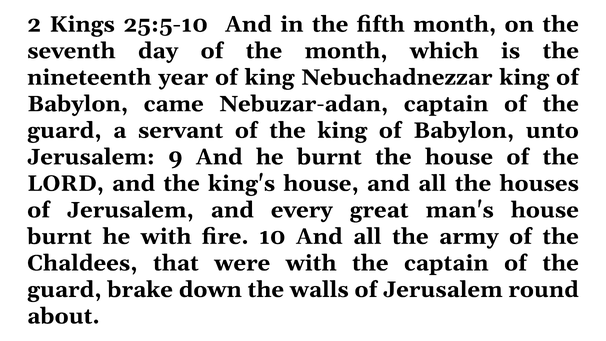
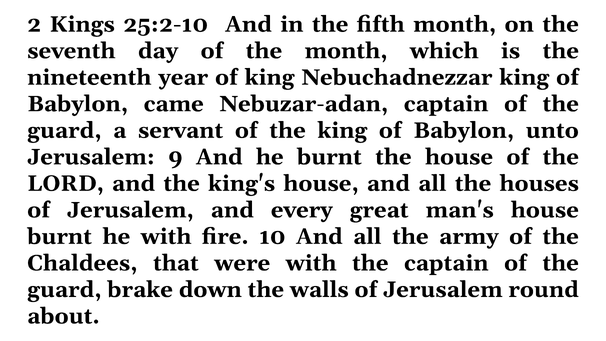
25:5-10: 25:5-10 -> 25:2-10 (166, 24)
